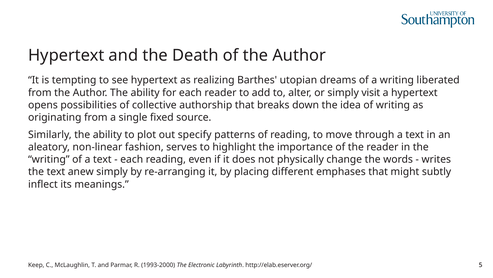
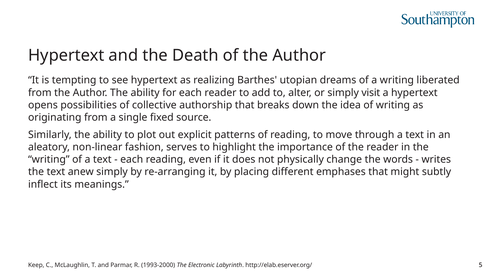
specify: specify -> explicit (195, 135)
